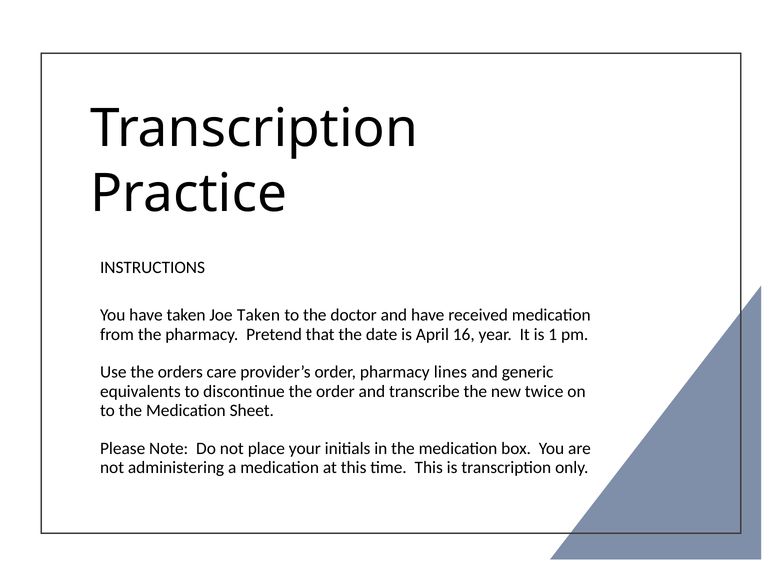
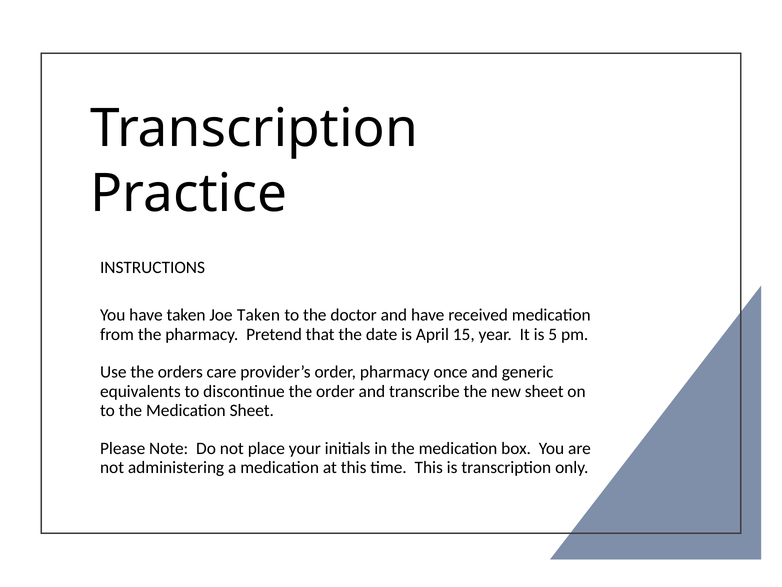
16: 16 -> 15 (464, 334)
1: 1 -> 5 (553, 334)
lines: lines -> once (451, 372)
new twice: twice -> sheet (544, 391)
